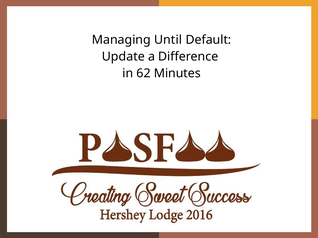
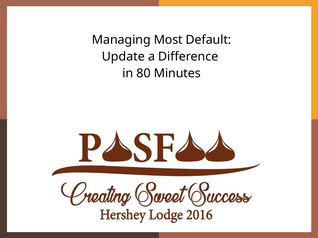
Until: Until -> Most (168, 40)
62: 62 -> 80 (144, 73)
